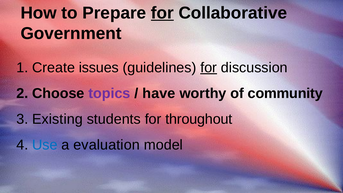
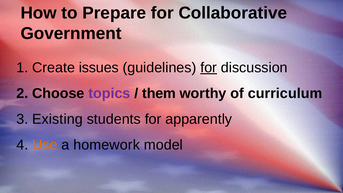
for underline: present -> none (162, 13)
have: have -> them (159, 93)
community: community -> curriculum (285, 93)
throughout: throughout -> apparently (199, 119)
Use colour: blue -> orange (45, 145)
evaluation: evaluation -> homework (107, 145)
